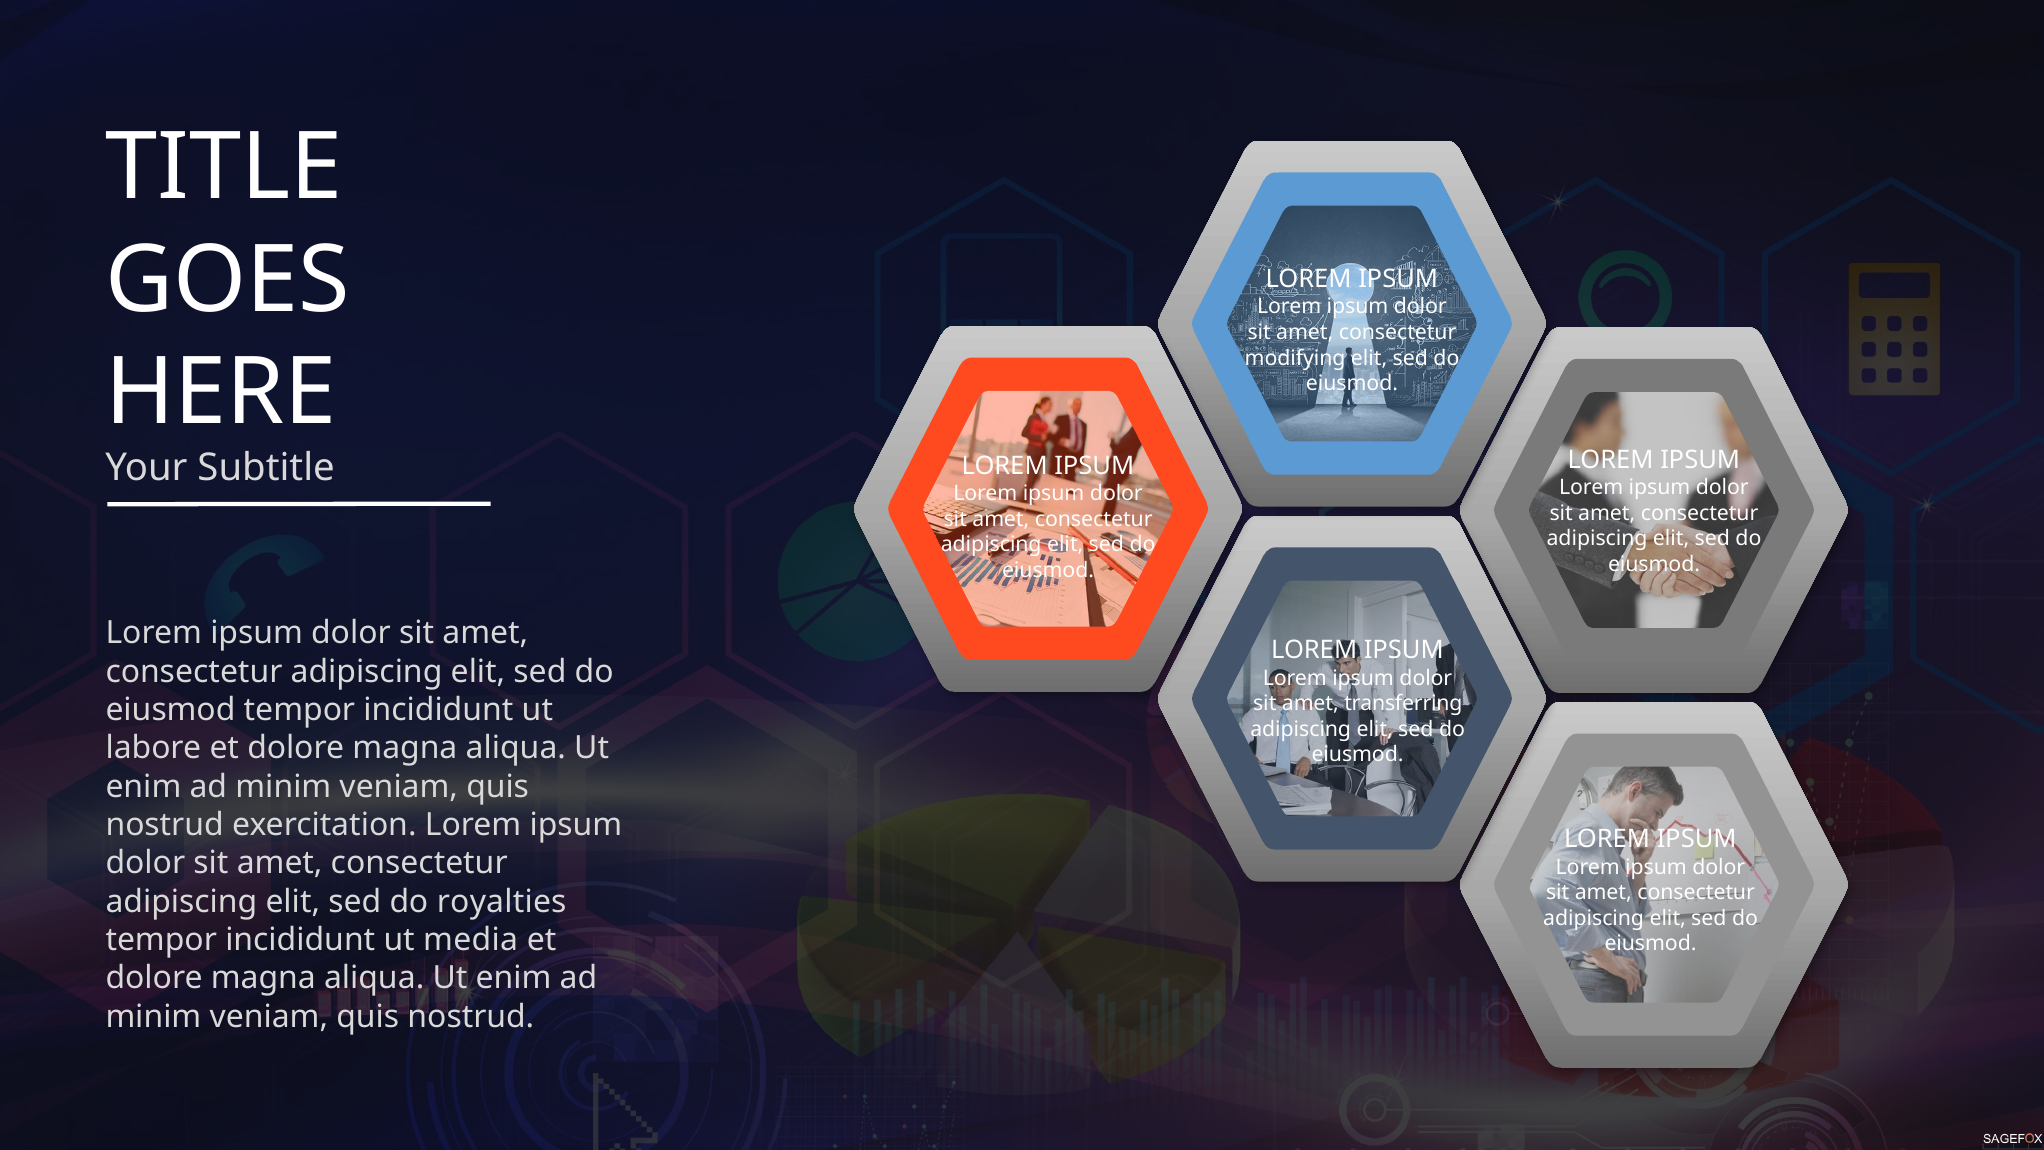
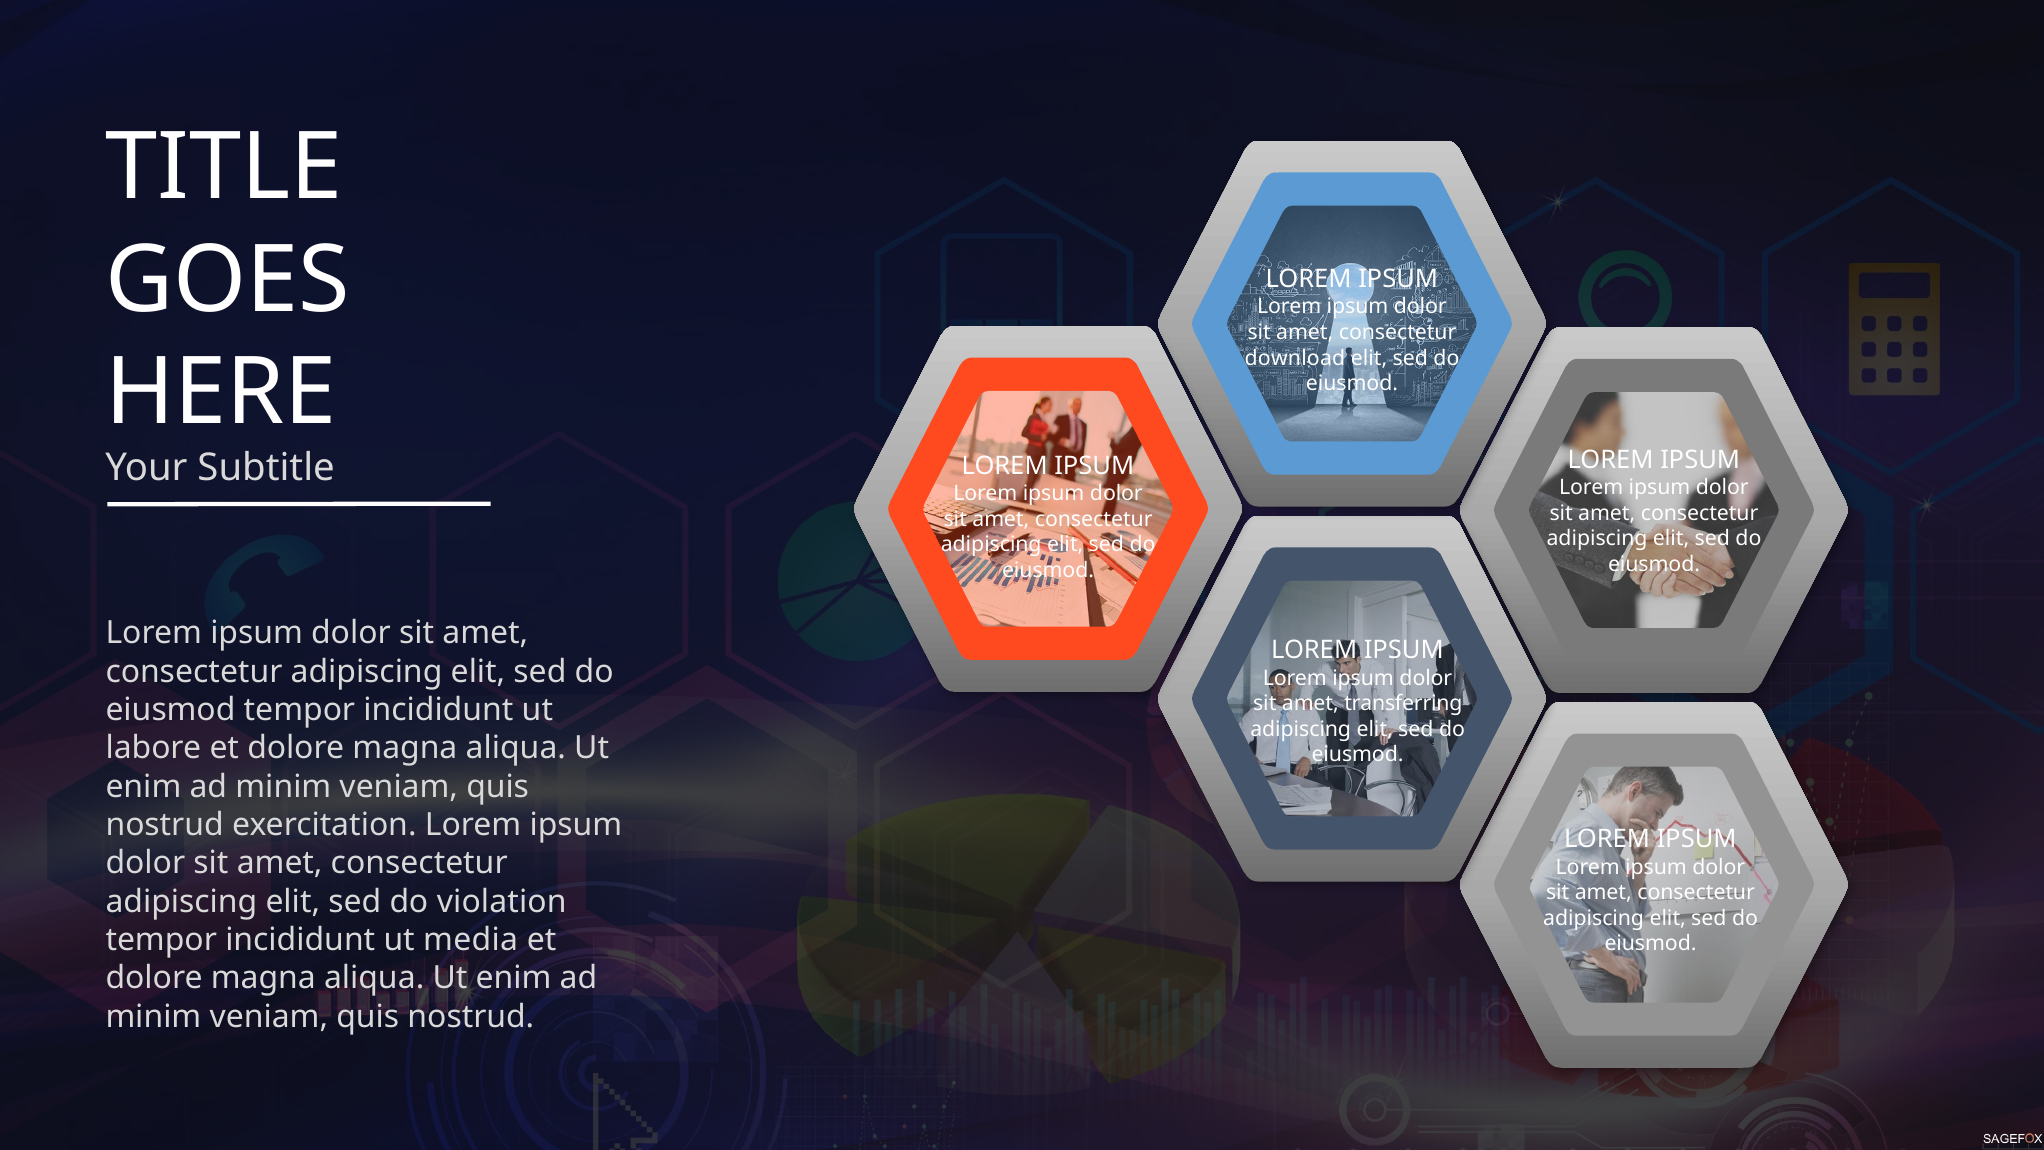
modifying: modifying -> download (1295, 358)
royalties: royalties -> violation (502, 901)
